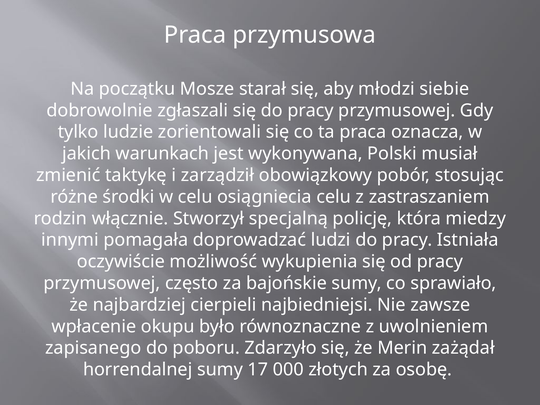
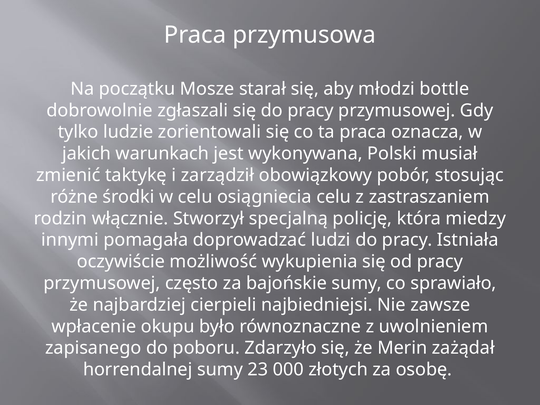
siebie: siebie -> bottle (444, 89)
17: 17 -> 23 (258, 370)
